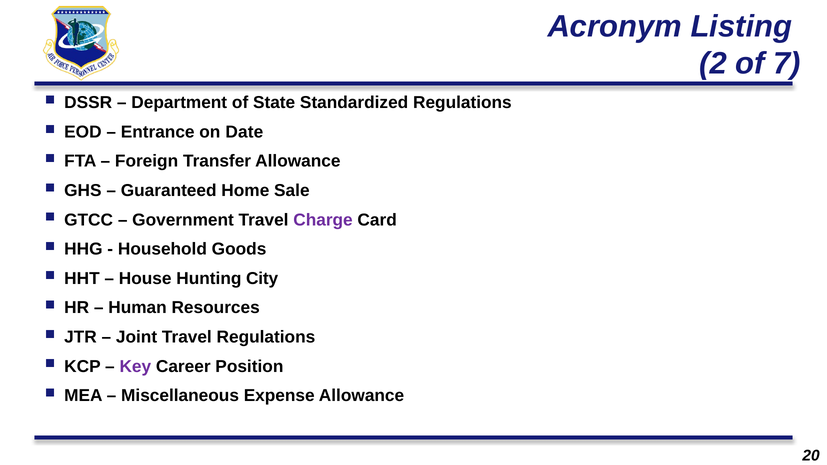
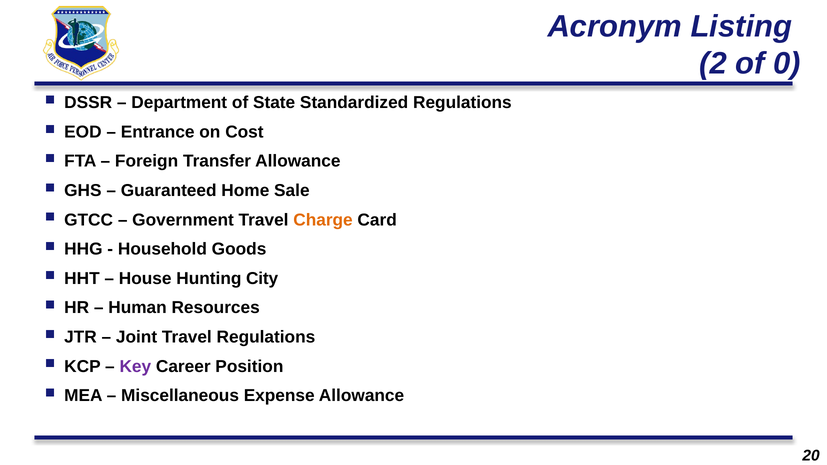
7: 7 -> 0 (787, 64)
Date: Date -> Cost (244, 132)
Charge colour: purple -> orange (323, 220)
